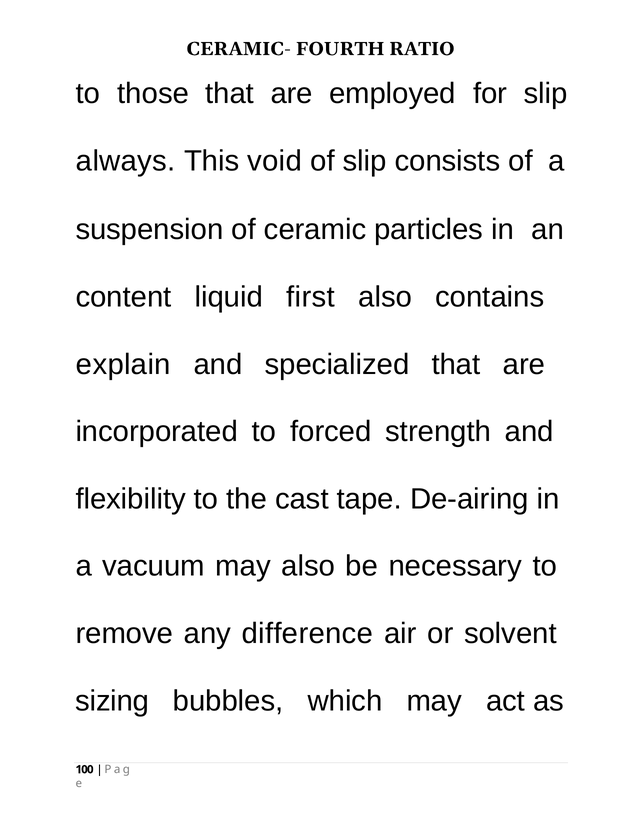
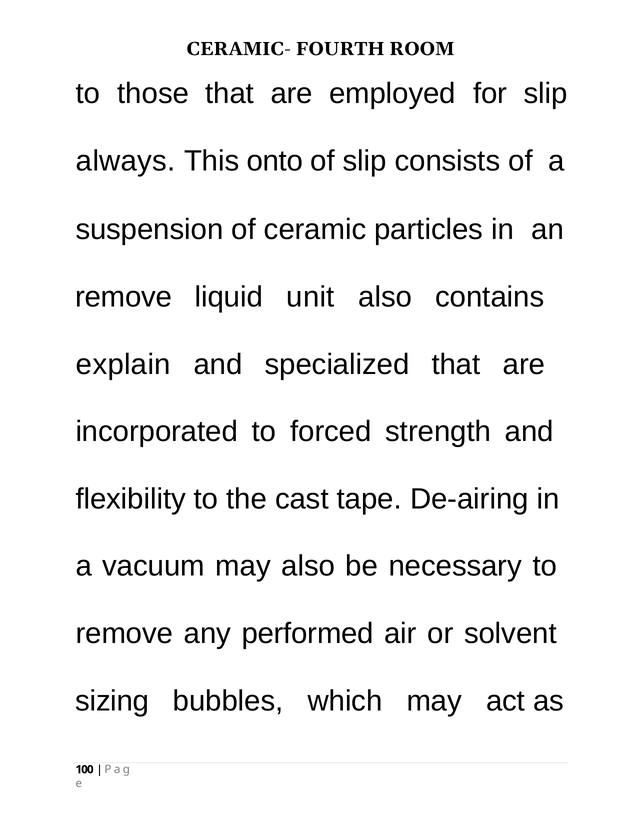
RATIO: RATIO -> ROOM (422, 49)
void: void -> onto (275, 161)
content: content -> remove (124, 297)
first: first -> unit (311, 297)
difference: difference -> performed (308, 634)
